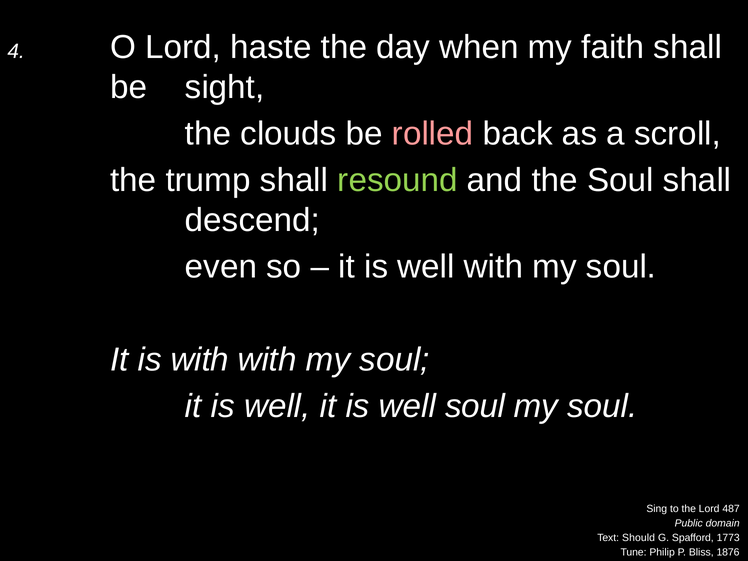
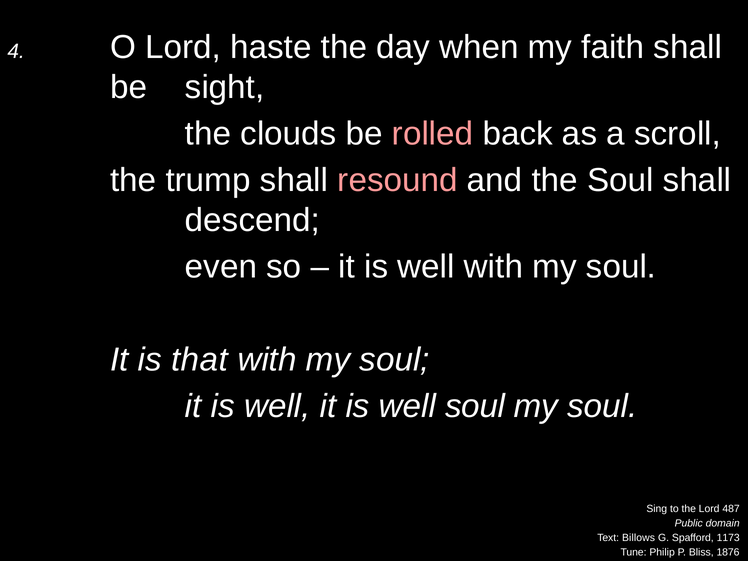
resound colour: light green -> pink (398, 180)
is with: with -> that (200, 360)
Should: Should -> Billows (639, 538)
1773: 1773 -> 1173 (728, 538)
